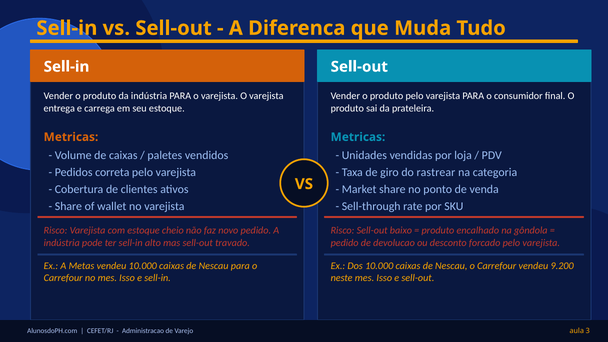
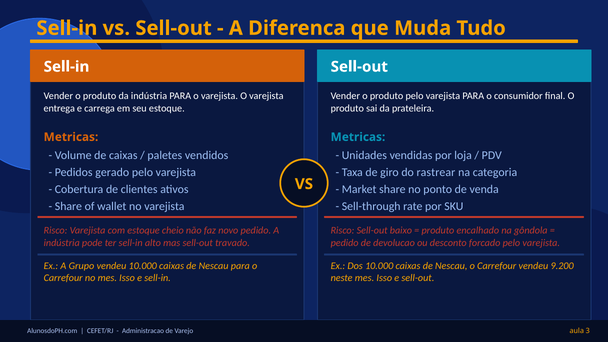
correta: correta -> gerado (112, 172)
Metas: Metas -> Grupo (81, 266)
